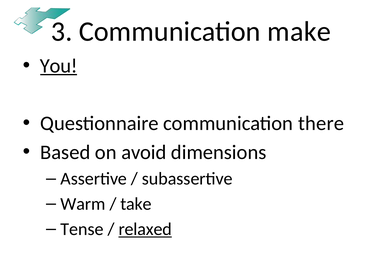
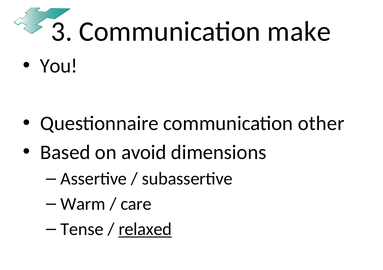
You underline: present -> none (59, 66)
there: there -> other (321, 123)
take: take -> care (136, 204)
